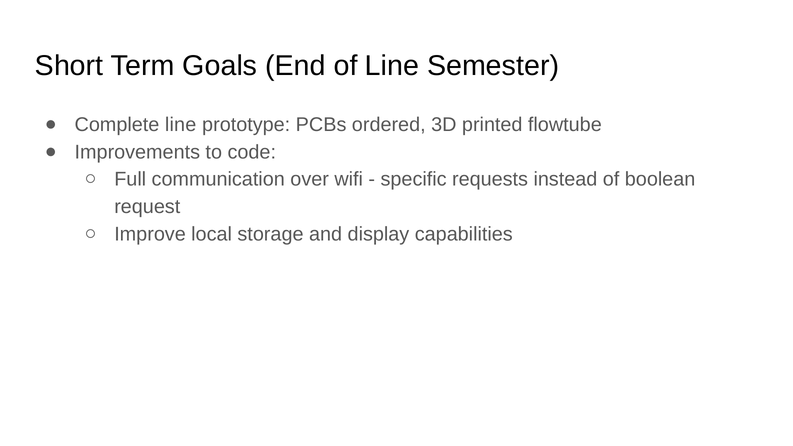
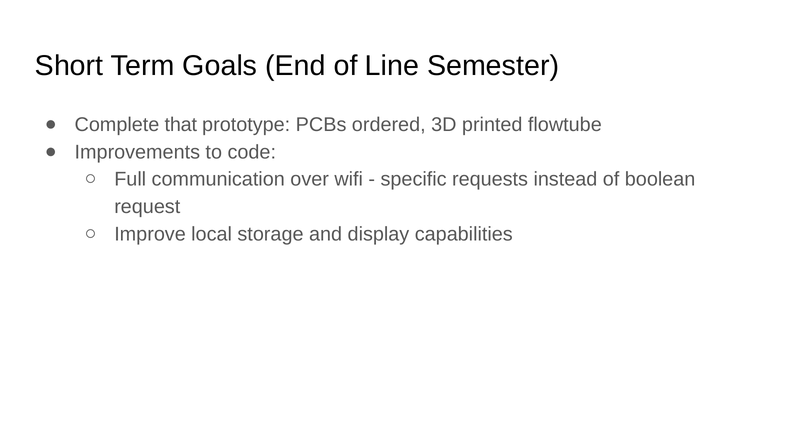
Complete line: line -> that (181, 125)
